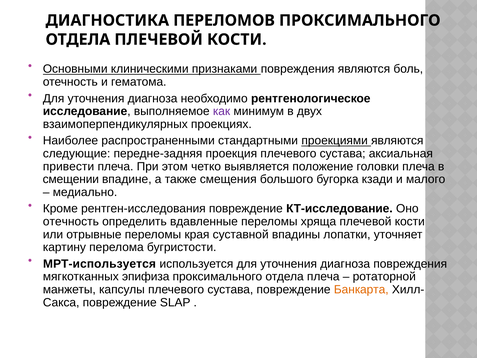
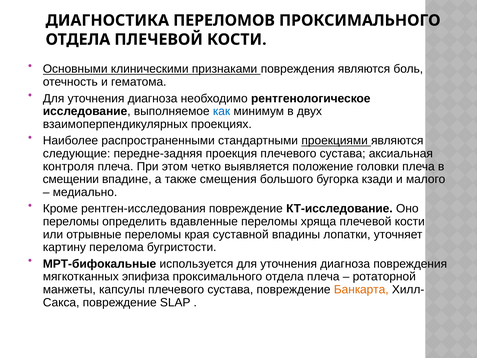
как colour: purple -> blue (222, 111)
привести: привести -> контроля (69, 166)
отечность: отечность -> переломы (71, 221)
МРТ-используется: МРТ-используется -> МРТ-бифокальные (100, 264)
